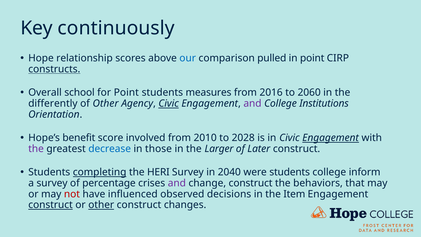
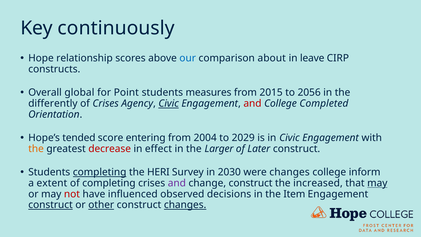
pulled: pulled -> about (272, 58)
in point: point -> leave (312, 58)
constructs underline: present -> none (54, 69)
school: school -> global (79, 93)
2016: 2016 -> 2015 (271, 93)
2060: 2060 -> 2056 (309, 93)
of Other: Other -> Crises (106, 103)
and colour: purple -> red (252, 103)
Institutions: Institutions -> Completed (324, 103)
benefit: benefit -> tended (79, 138)
involved: involved -> entering (146, 138)
2010: 2010 -> 2004 (205, 138)
2028: 2028 -> 2029 (243, 138)
Engagement underline: present -> none (331, 138)
the colour: purple -> orange (36, 149)
decrease colour: blue -> red (110, 149)
those: those -> effect (158, 149)
2040: 2040 -> 2030 (229, 172)
were students: students -> changes (290, 172)
a survey: survey -> extent (52, 183)
of percentage: percentage -> completing (109, 183)
behaviors: behaviors -> increased (318, 183)
may underline: none -> present (377, 183)
changes underline: none -> present (185, 205)
